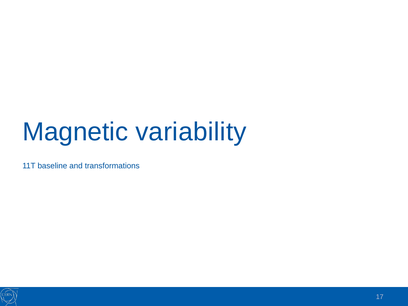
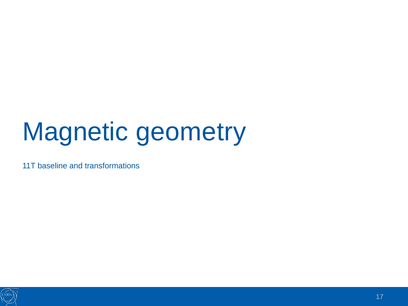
variability: variability -> geometry (191, 132)
